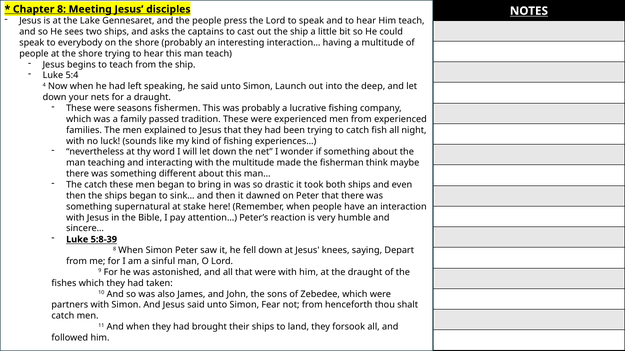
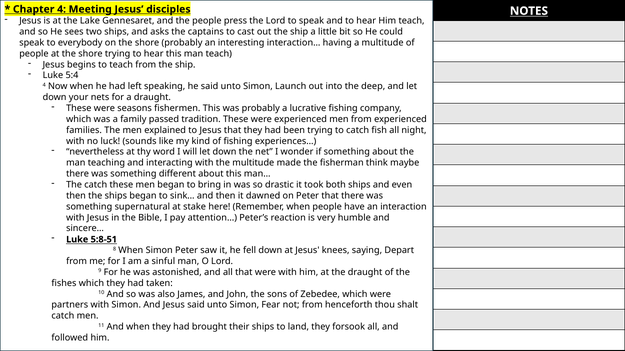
Chapter 8: 8 -> 4 (62, 9)
5:8-39: 5:8-39 -> 5:8-51 (104, 240)
